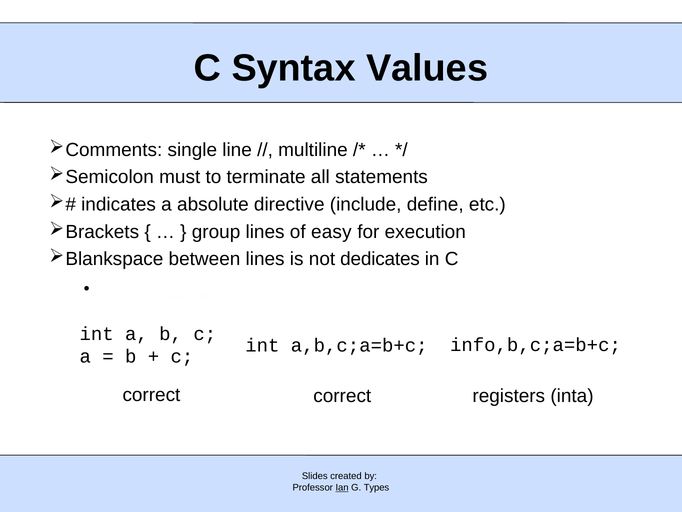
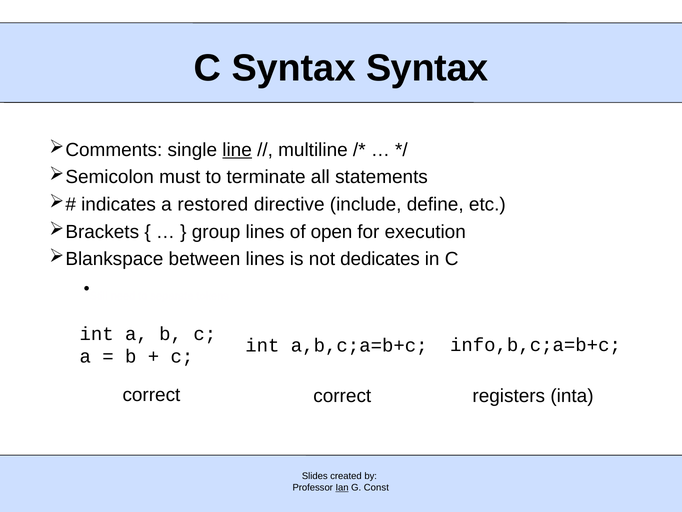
Syntax Values: Values -> Syntax (427, 68)
line underline: none -> present (237, 150)
absolute: absolute -> restored (213, 204)
easy: easy -> open (332, 232)
Types: Types -> Const (376, 487)
